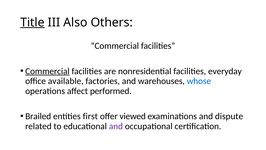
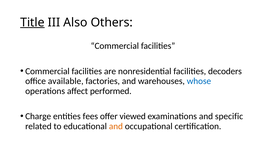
Commercial underline: present -> none (47, 71)
everyday: everyday -> decoders (225, 71)
Brailed: Brailed -> Charge (38, 116)
first: first -> fees (90, 116)
dispute: dispute -> specific (229, 116)
and colour: purple -> orange (116, 126)
